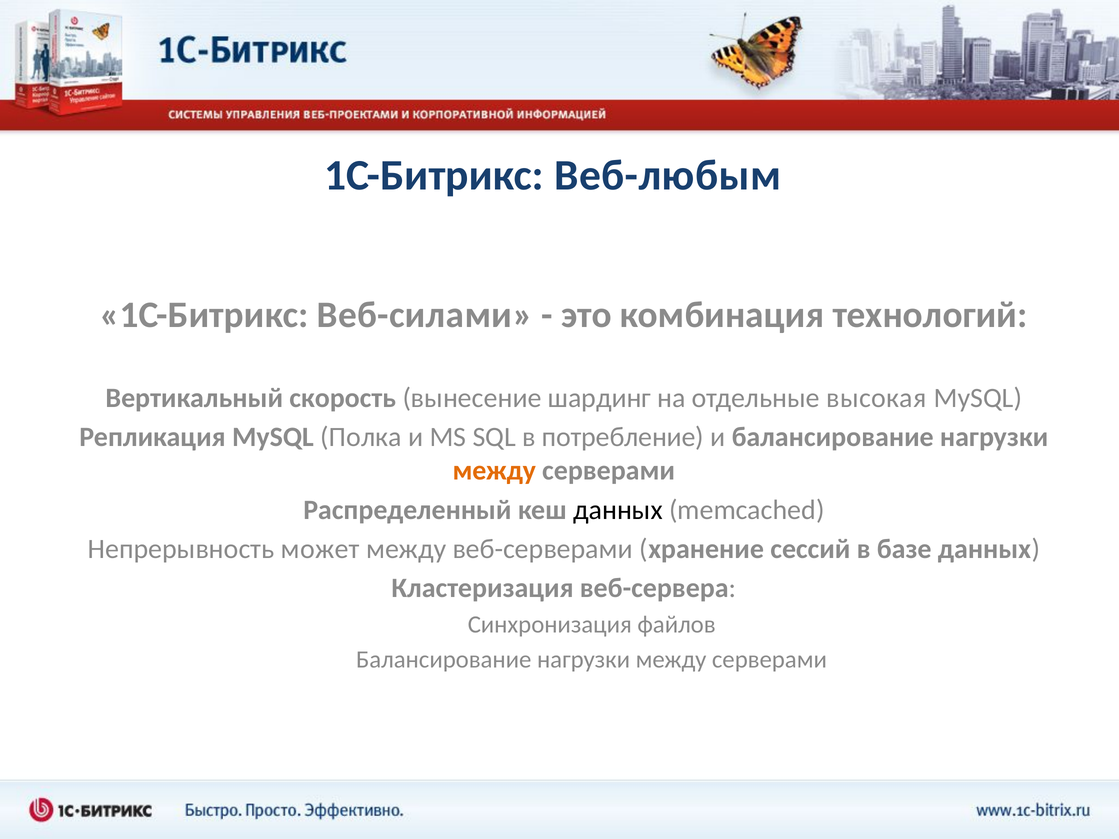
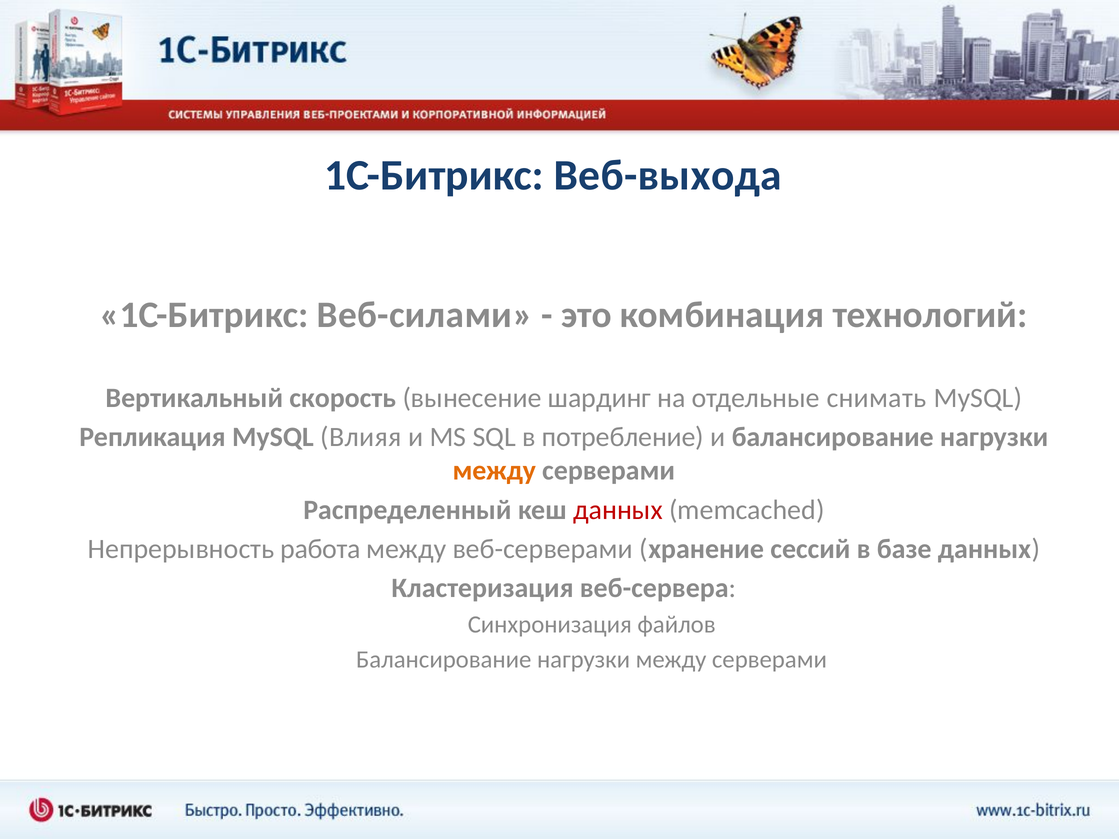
Веб-любым: Веб-любым -> Веб-выхода (668, 176)
высокая: высокая -> снимать (876, 398)
Полка: Полка -> Влияя (361, 437)
данных colour: black -> red (618, 510)
может: может -> работа (321, 549)
